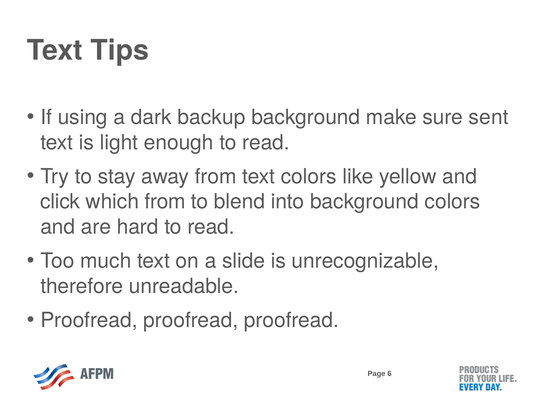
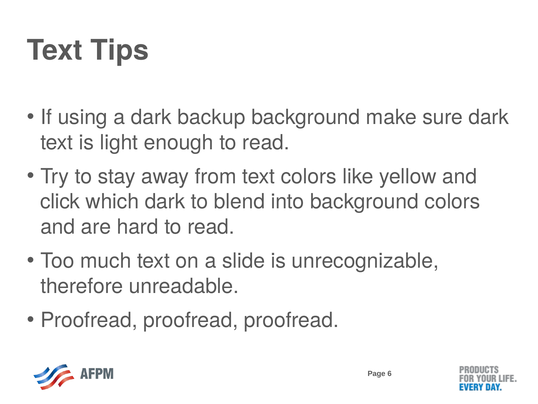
sure sent: sent -> dark (489, 117)
which from: from -> dark (165, 201)
